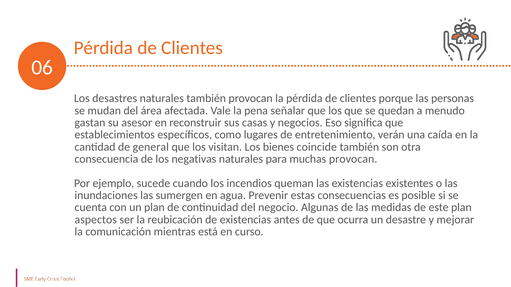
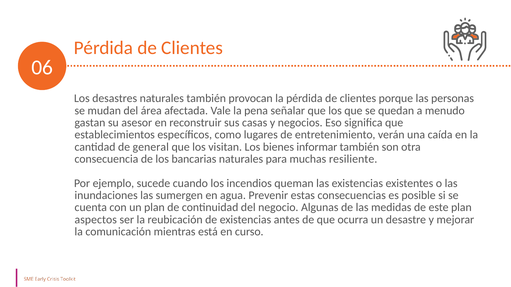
coincide: coincide -> informar (317, 147)
negativas: negativas -> bancarias (194, 159)
muchas provocan: provocan -> resiliente (353, 159)
